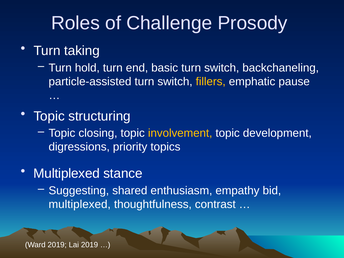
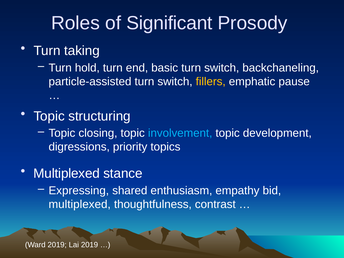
Challenge: Challenge -> Significant (169, 23)
involvement colour: yellow -> light blue (180, 133)
Suggesting: Suggesting -> Expressing (79, 191)
